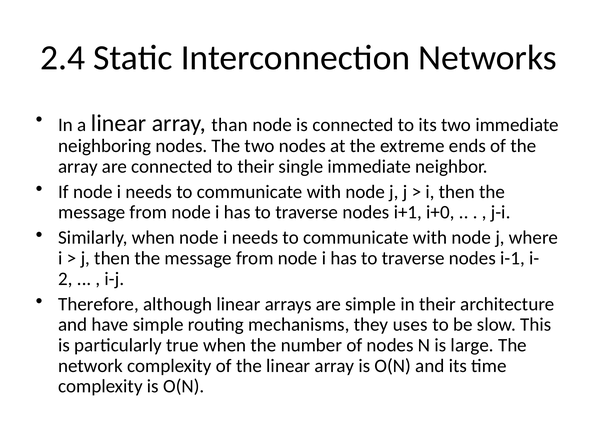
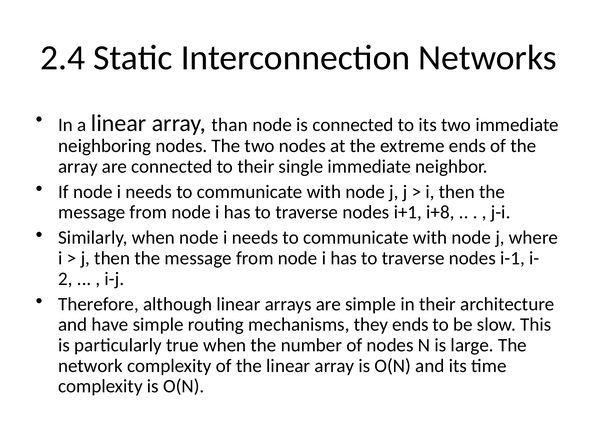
i+0: i+0 -> i+8 (440, 213)
they uses: uses -> ends (410, 325)
